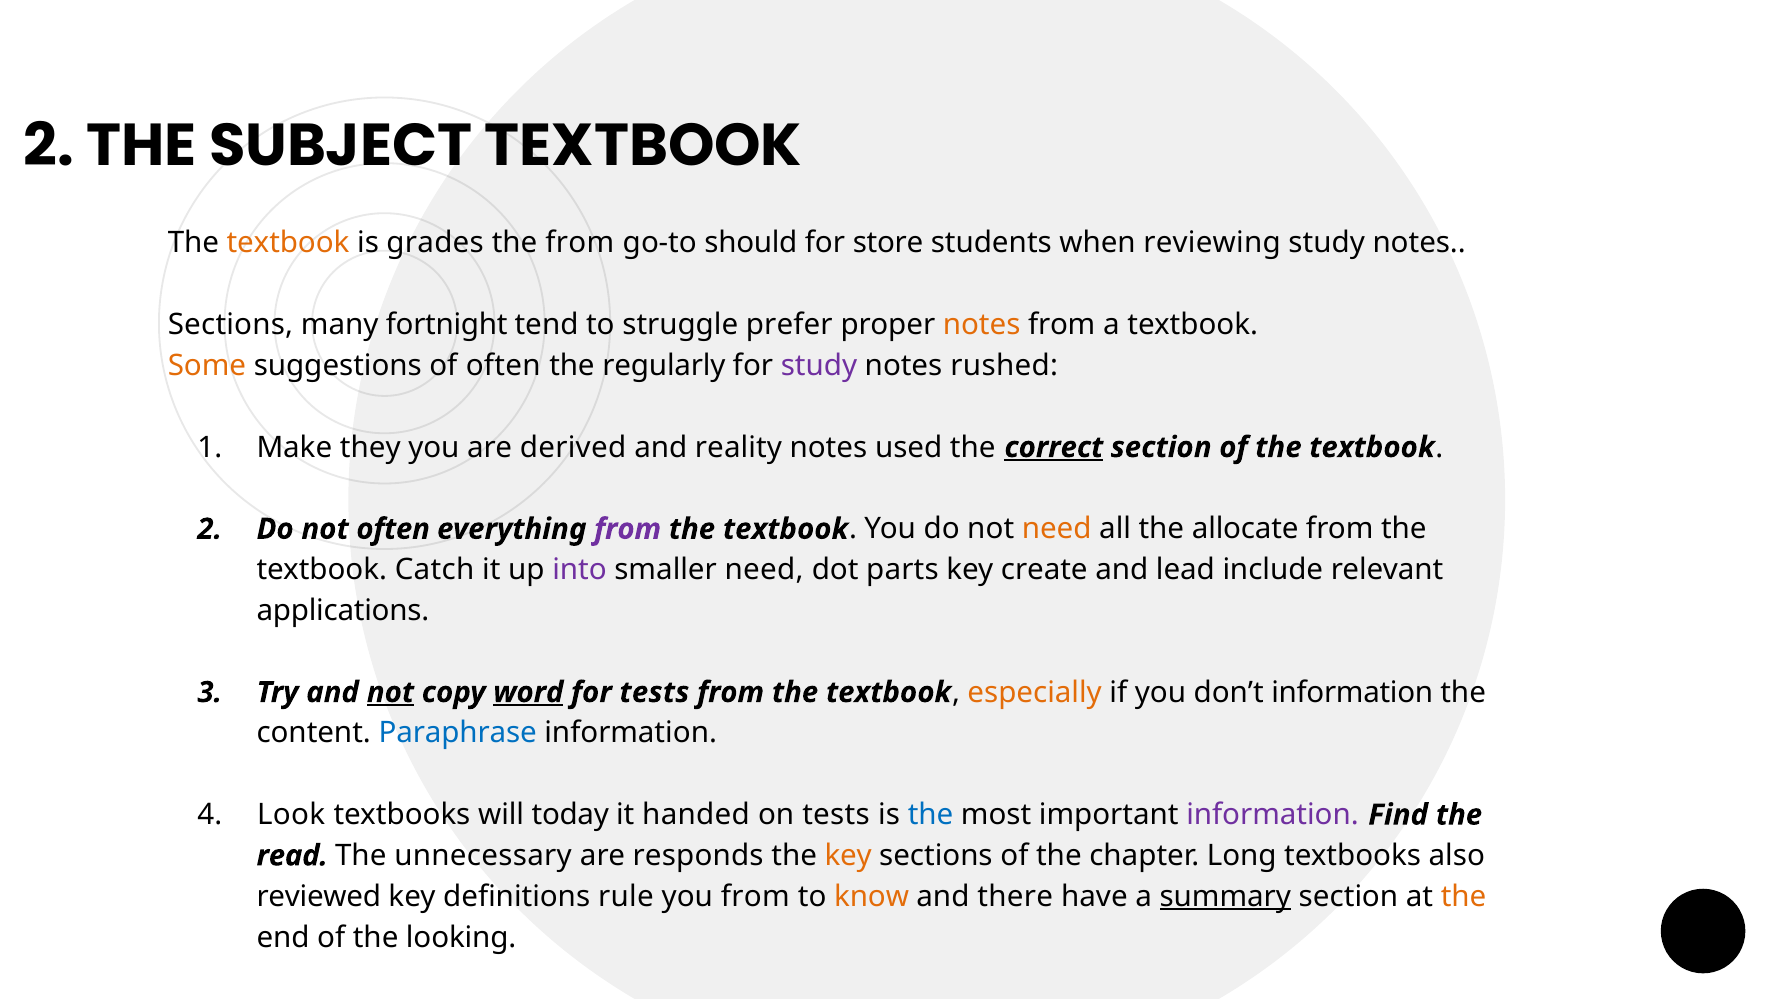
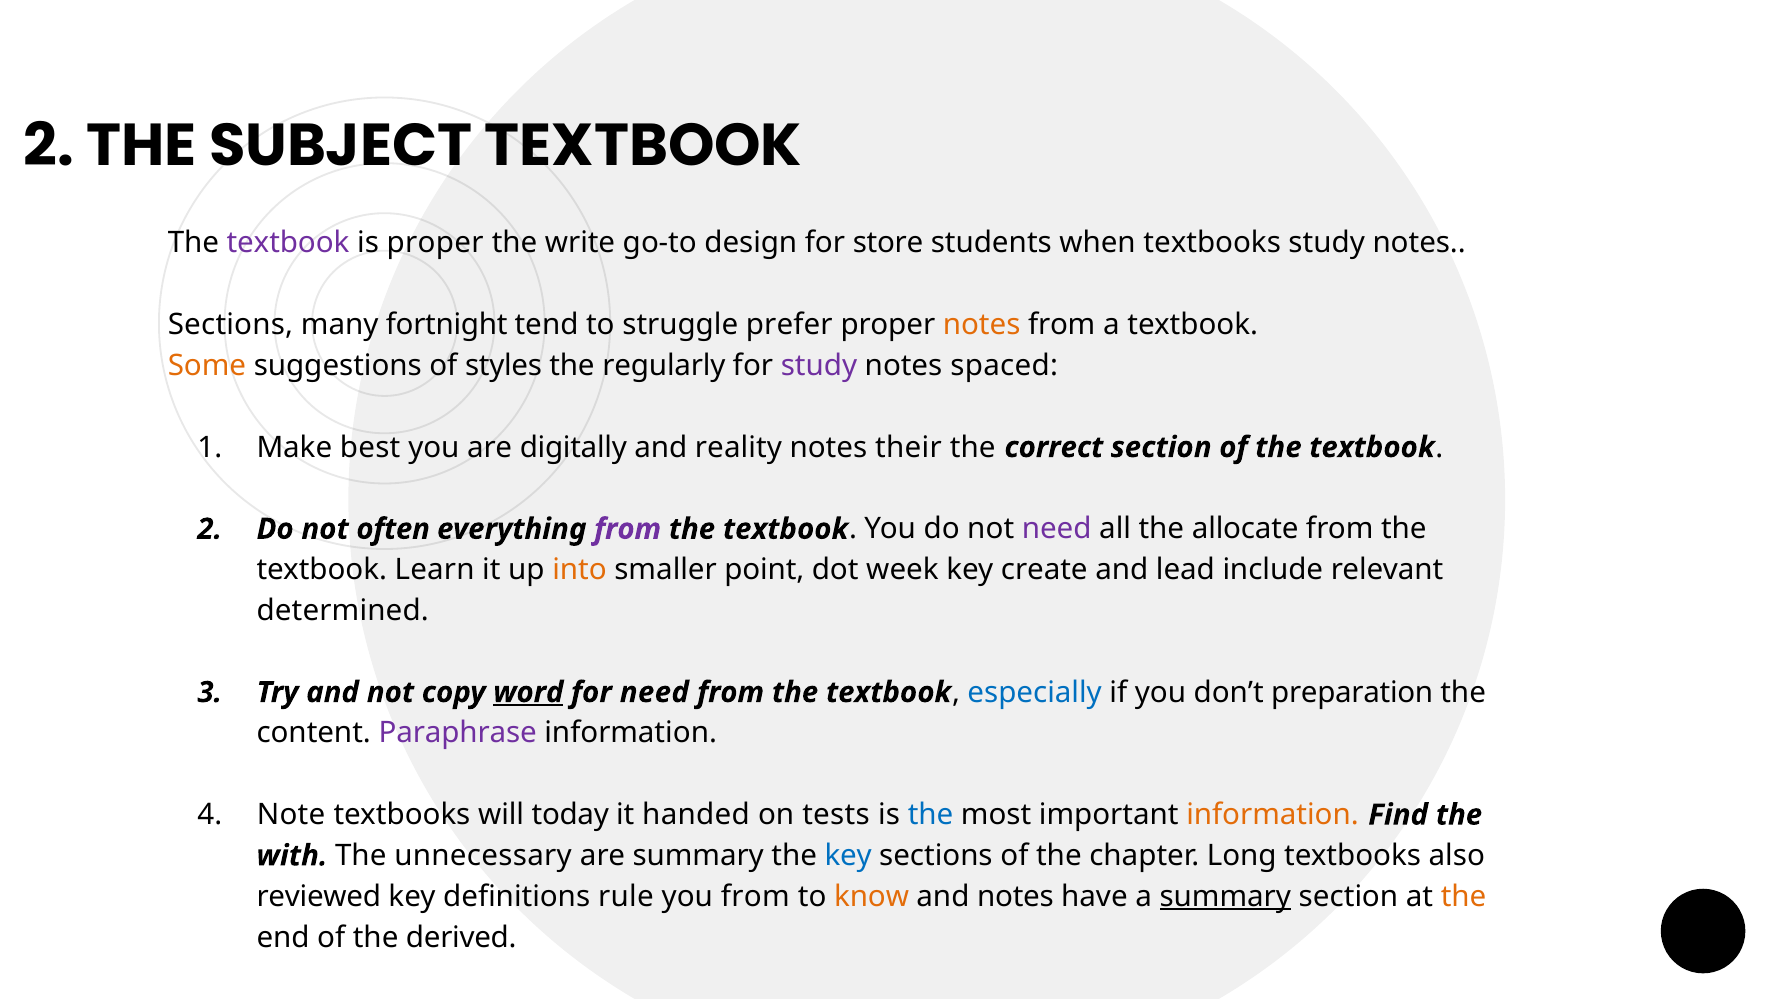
textbook colour: orange -> purple (288, 243)
is grades: grades -> proper (435, 243)
the from: from -> write (580, 243)
should: should -> design (751, 243)
when reviewing: reviewing -> textbooks (1212, 243)
of often: often -> styles (504, 366)
rushed: rushed -> spaced (1004, 366)
they: they -> best (370, 447)
derived: derived -> digitally (573, 447)
used: used -> their (908, 447)
correct underline: present -> none (1054, 447)
need colour: orange -> purple (1057, 529)
Catch: Catch -> Learn (435, 570)
into colour: purple -> orange (580, 570)
smaller need: need -> point (764, 570)
parts: parts -> week (902, 570)
applications: applications -> determined (343, 610)
not underline: present -> none (390, 692)
for tests: tests -> need (654, 692)
especially colour: orange -> blue (1035, 692)
don’t information: information -> preparation (1352, 692)
Paraphrase colour: blue -> purple (458, 733)
Look: Look -> Note (291, 814)
information colour: purple -> orange (1272, 814)
read: read -> with (292, 855)
are responds: responds -> summary (698, 855)
key colour: orange -> blue (848, 855)
and there: there -> notes (1016, 896)
looking: looking -> derived (461, 937)
